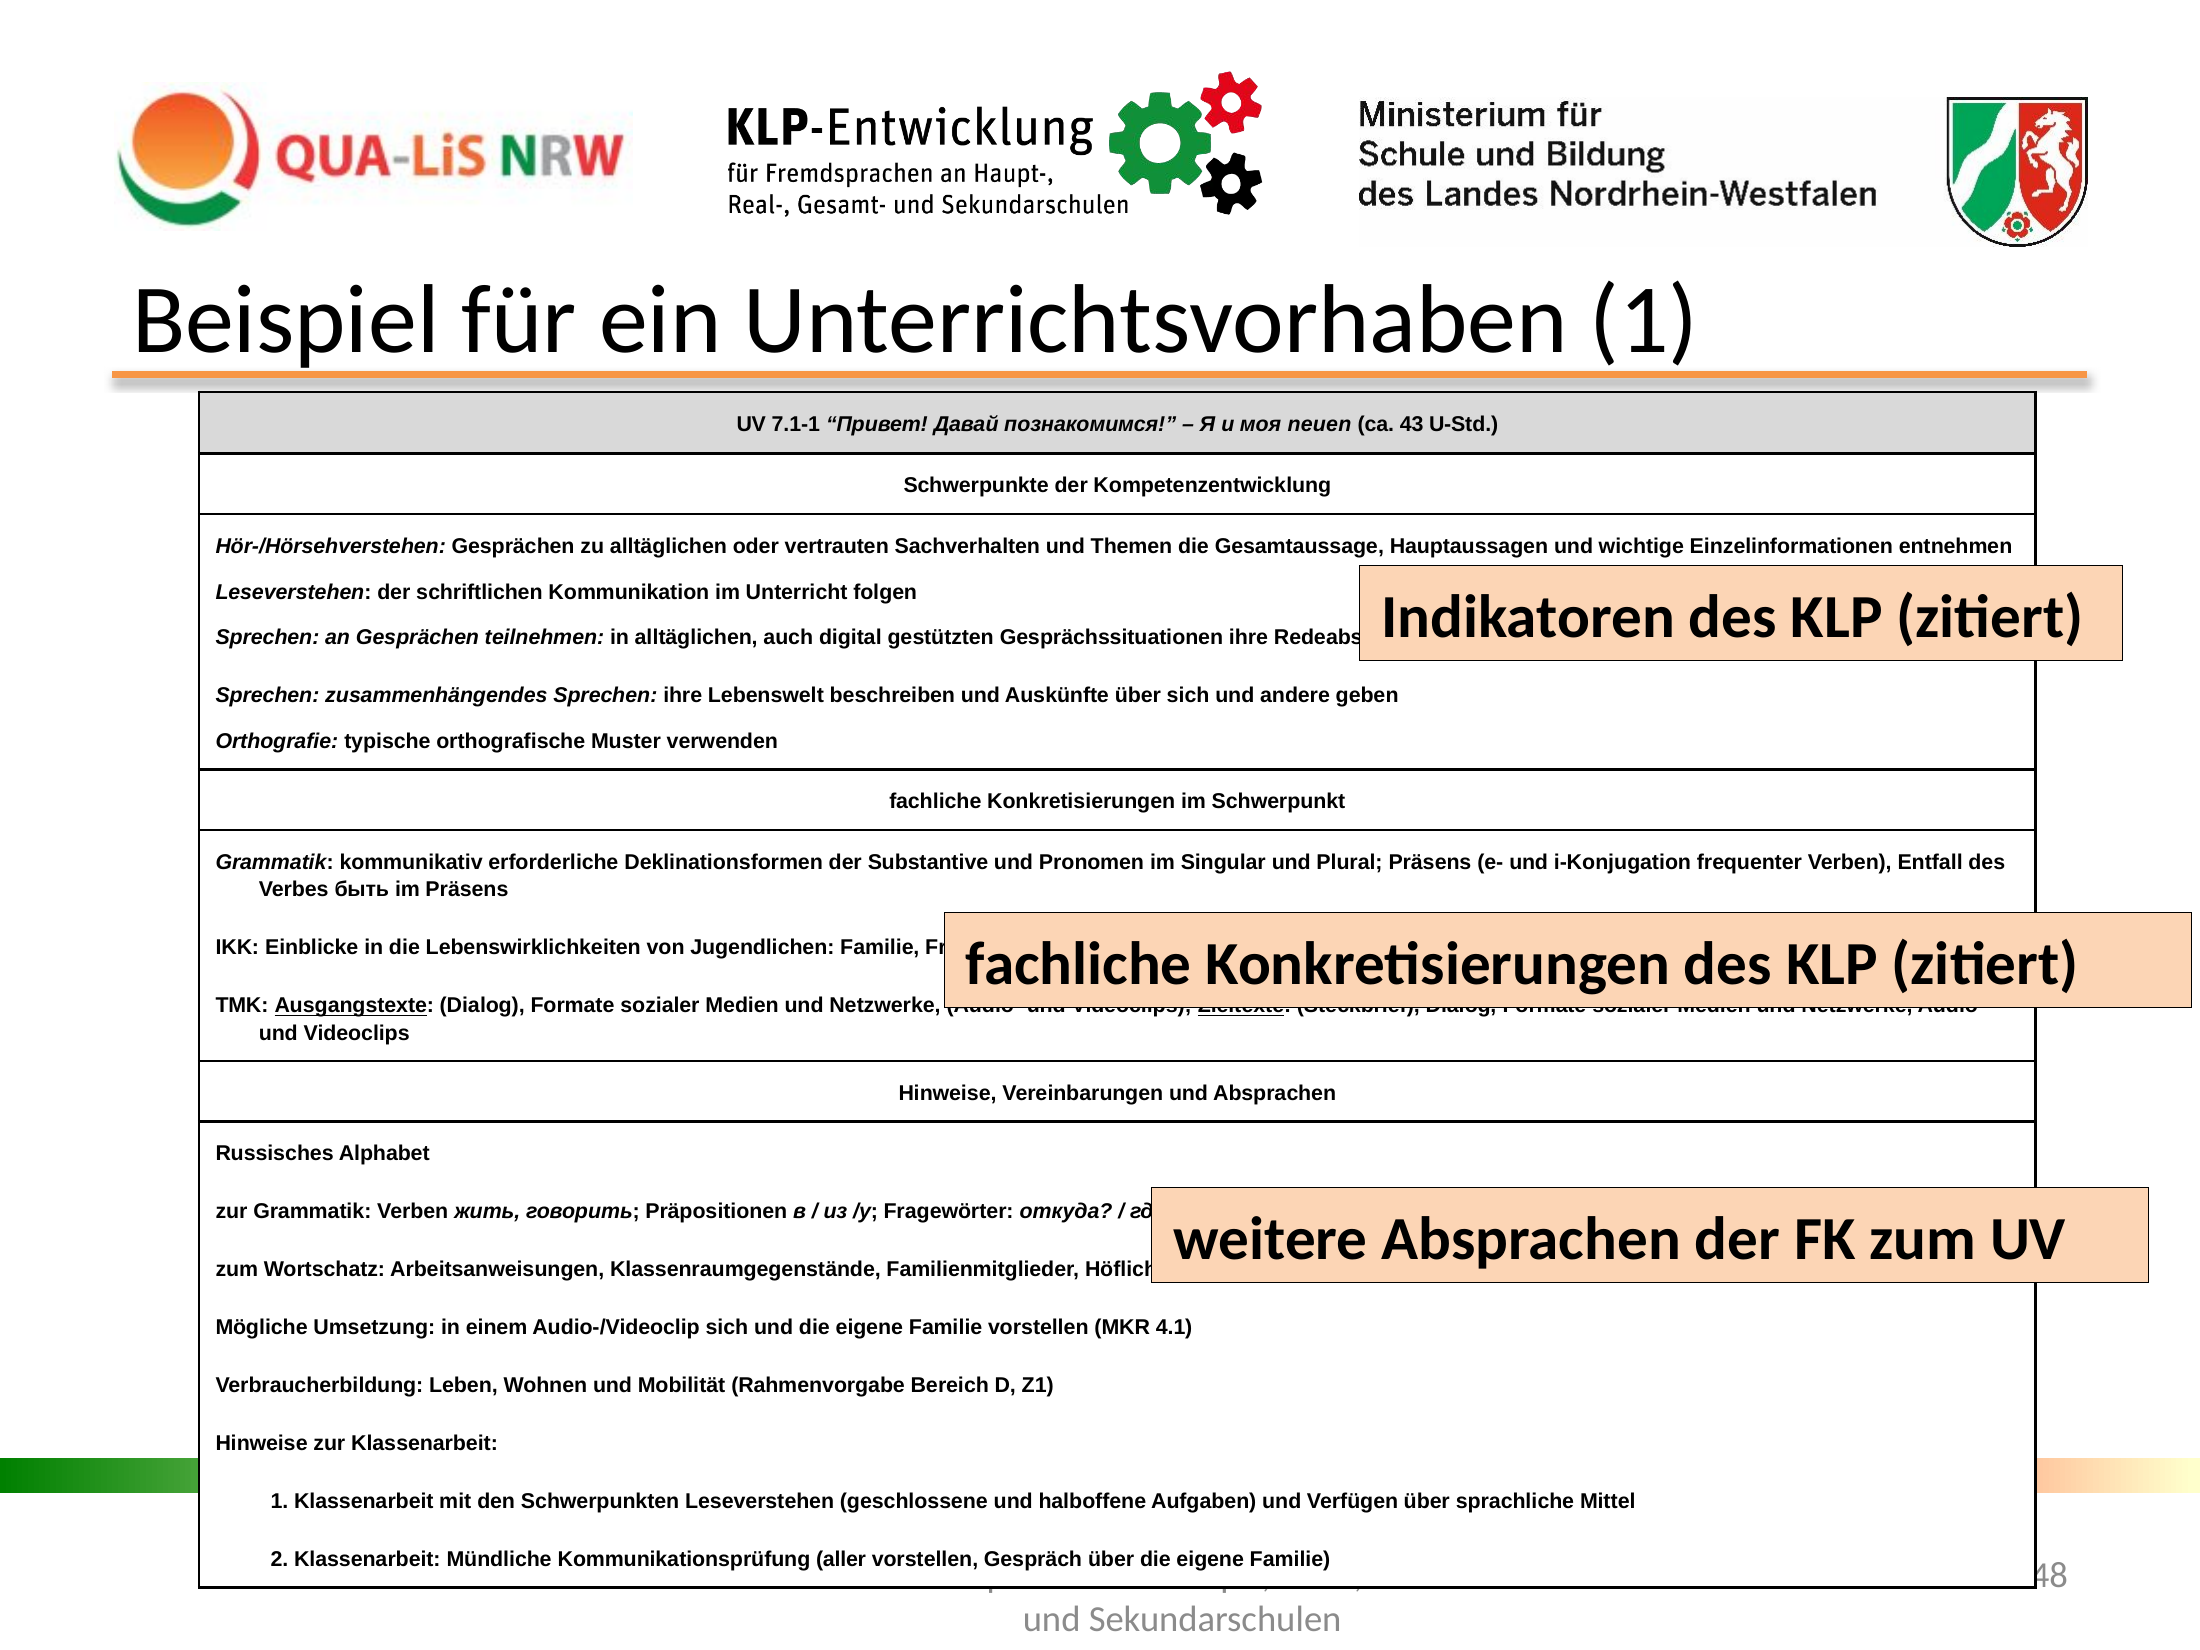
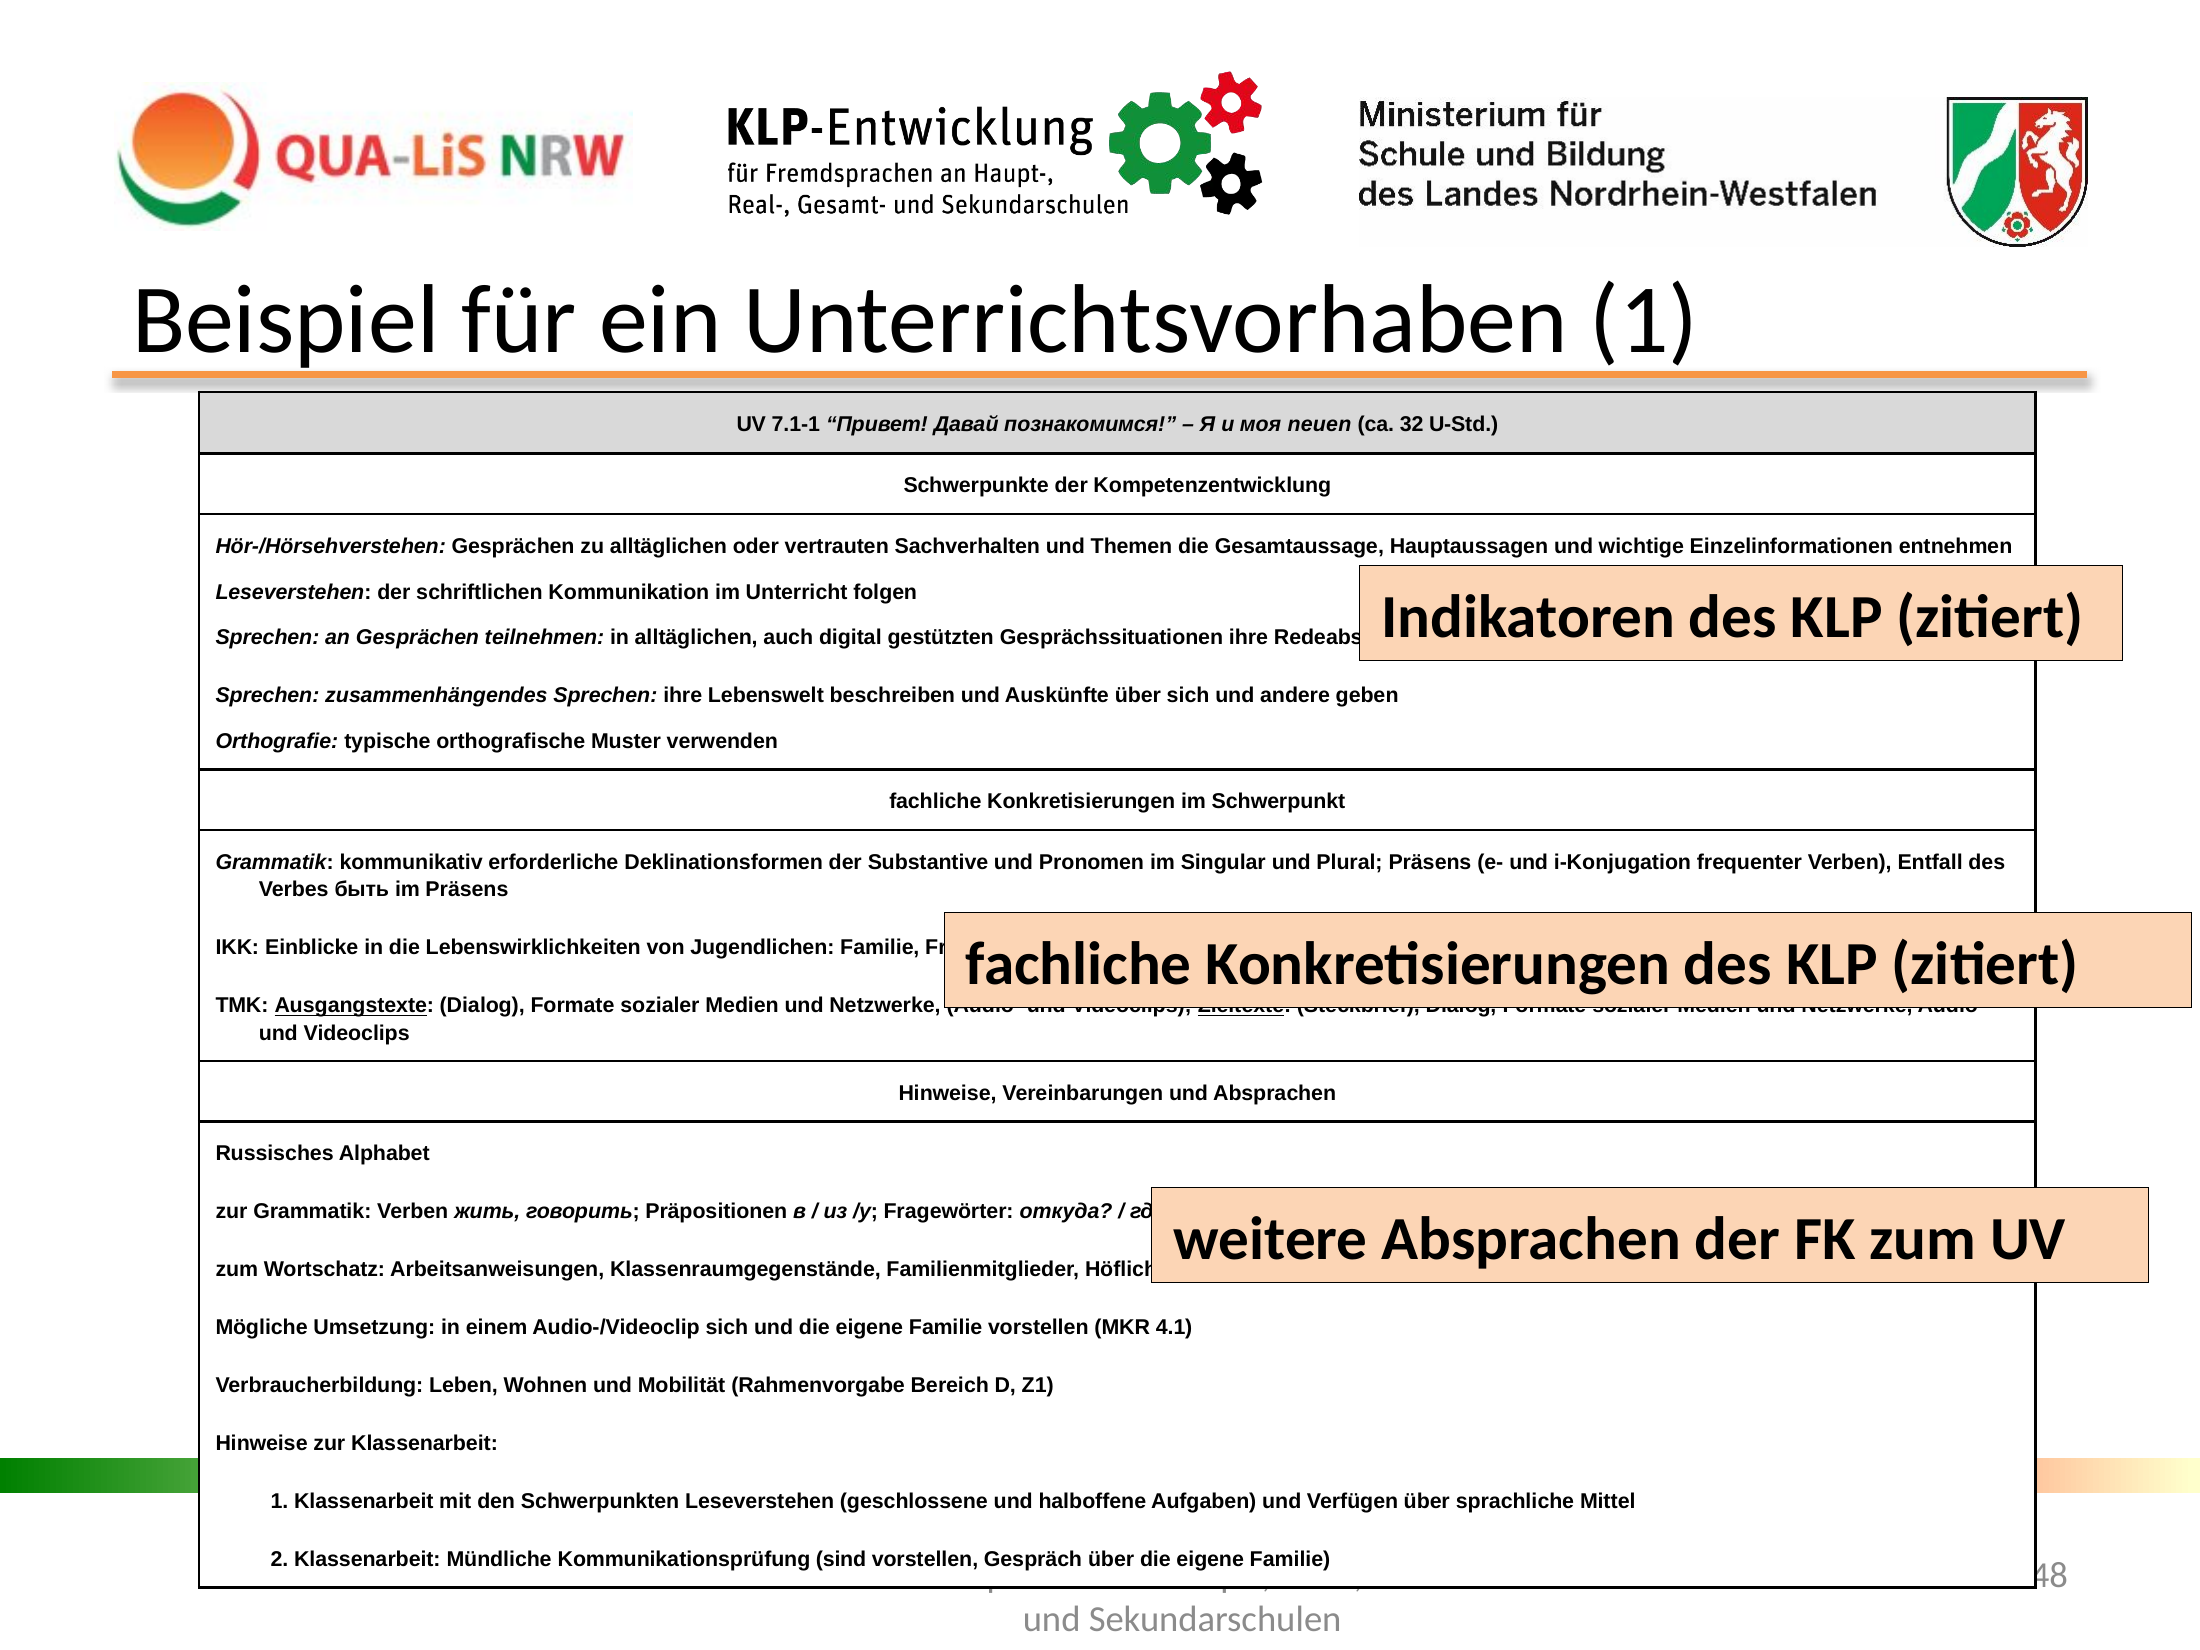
43: 43 -> 32 (1412, 424)
aller: aller -> sind (841, 1560)
